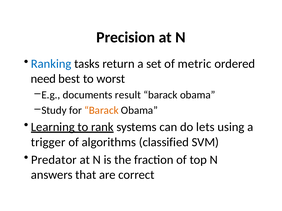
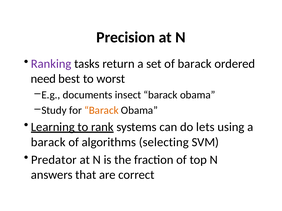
Ranking colour: blue -> purple (51, 64)
of metric: metric -> barack (195, 64)
result: result -> insect (128, 95)
trigger: trigger -> barack (48, 143)
classified: classified -> selecting (164, 143)
